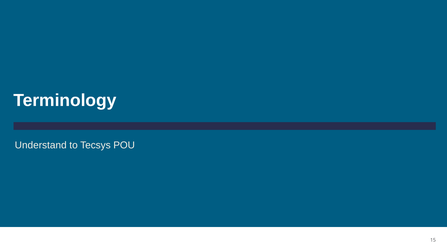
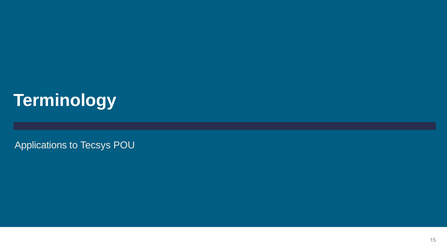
Understand: Understand -> Applications (41, 145)
